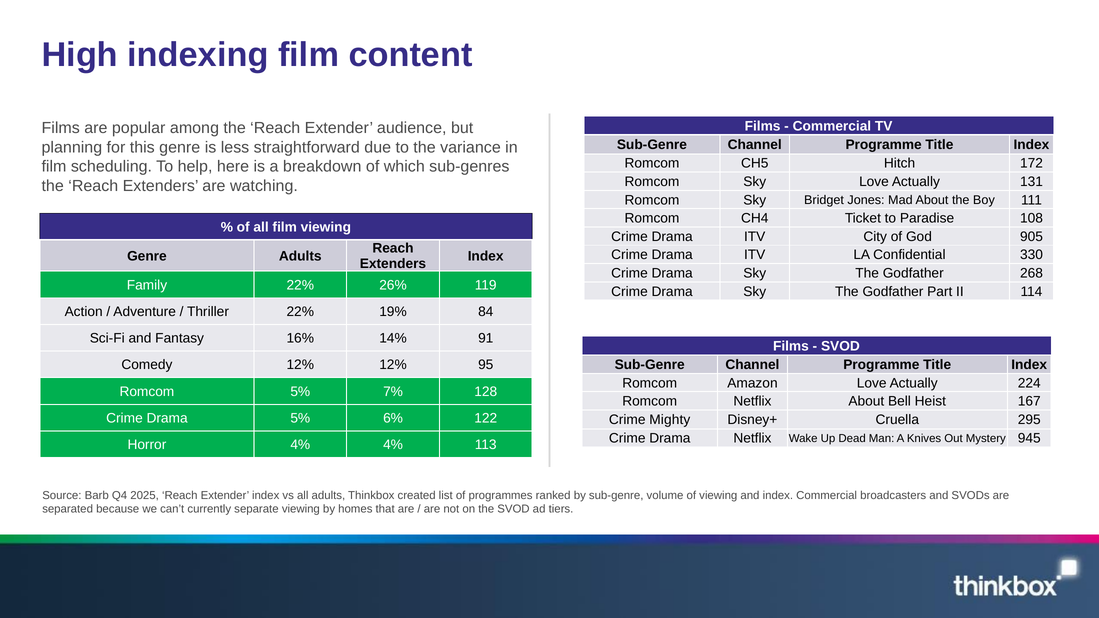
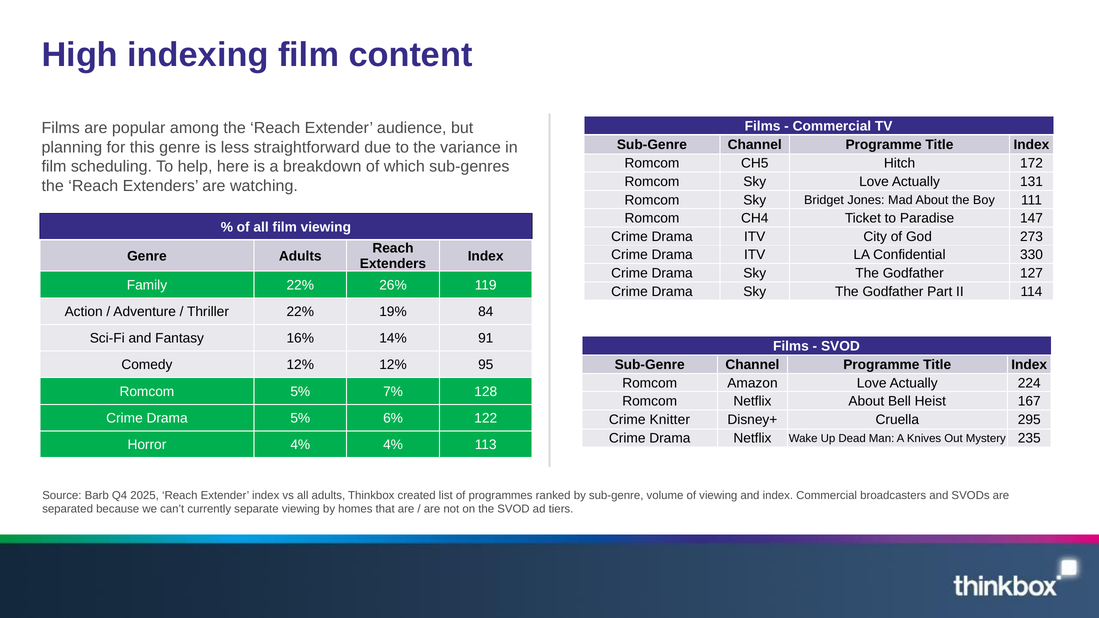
108: 108 -> 147 (1032, 218)
905: 905 -> 273 (1032, 237)
268: 268 -> 127 (1032, 273)
Mighty: Mighty -> Knitter (670, 420)
945: 945 -> 235 (1029, 439)
